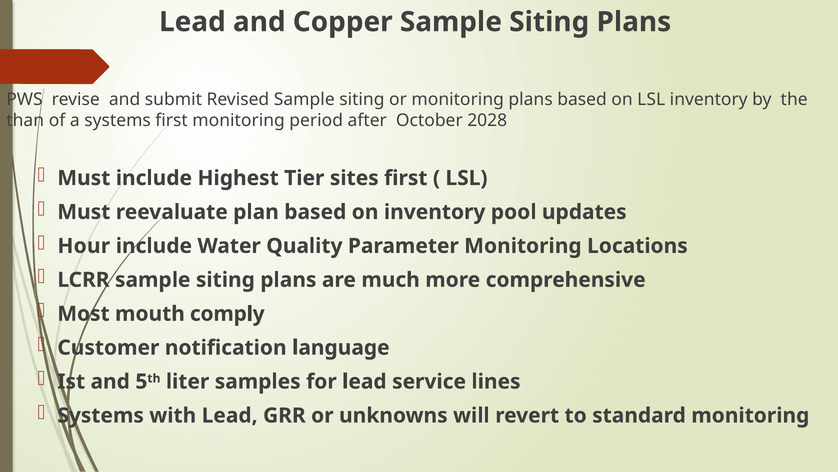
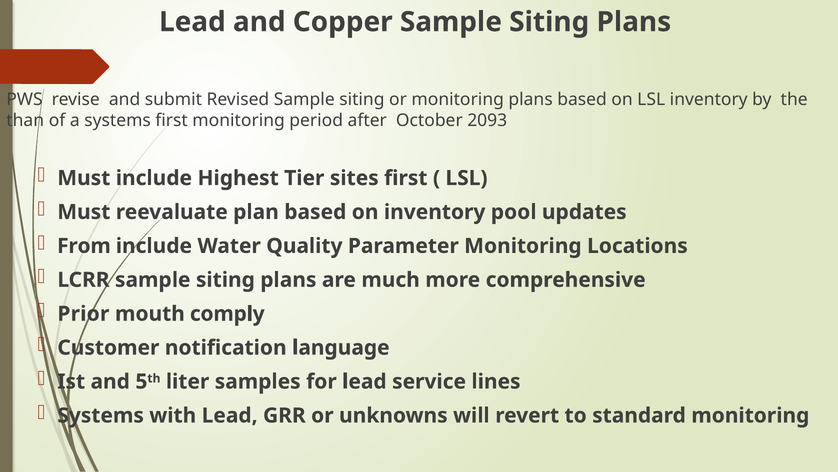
2028: 2028 -> 2093 (487, 120)
Hour: Hour -> From (84, 246)
Most: Most -> Prior (83, 313)
